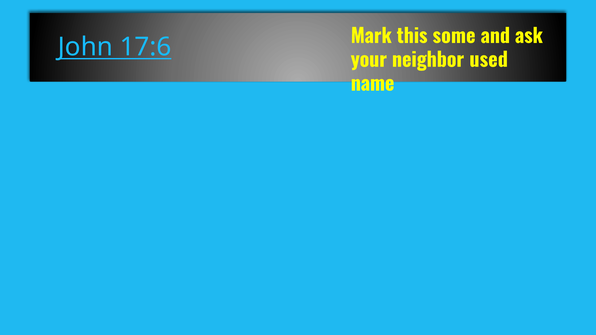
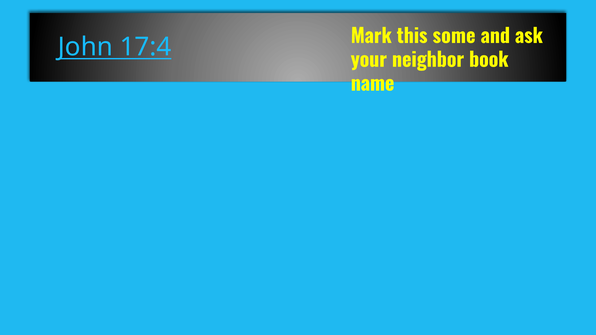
17:6: 17:6 -> 17:4 (146, 47)
used: used -> book (489, 60)
